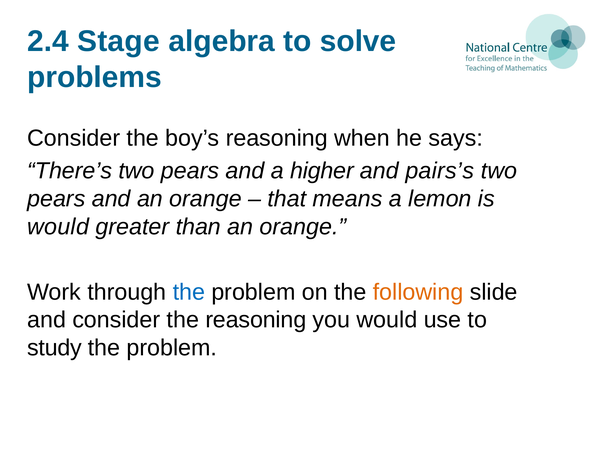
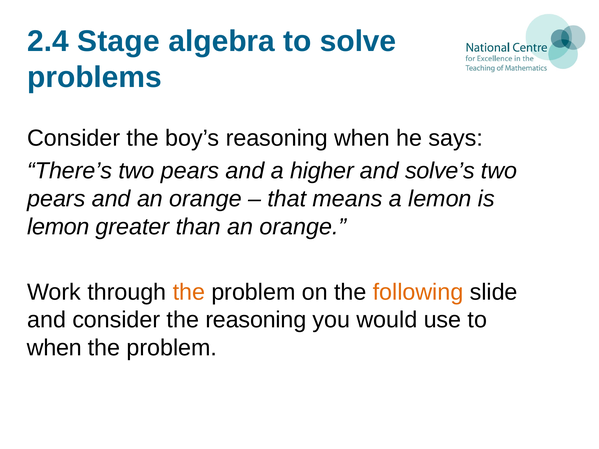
pairs’s: pairs’s -> solve’s (440, 171)
would: would -> lemon (58, 227)
the colour: blue -> orange (189, 292)
study: study -> when (54, 348)
